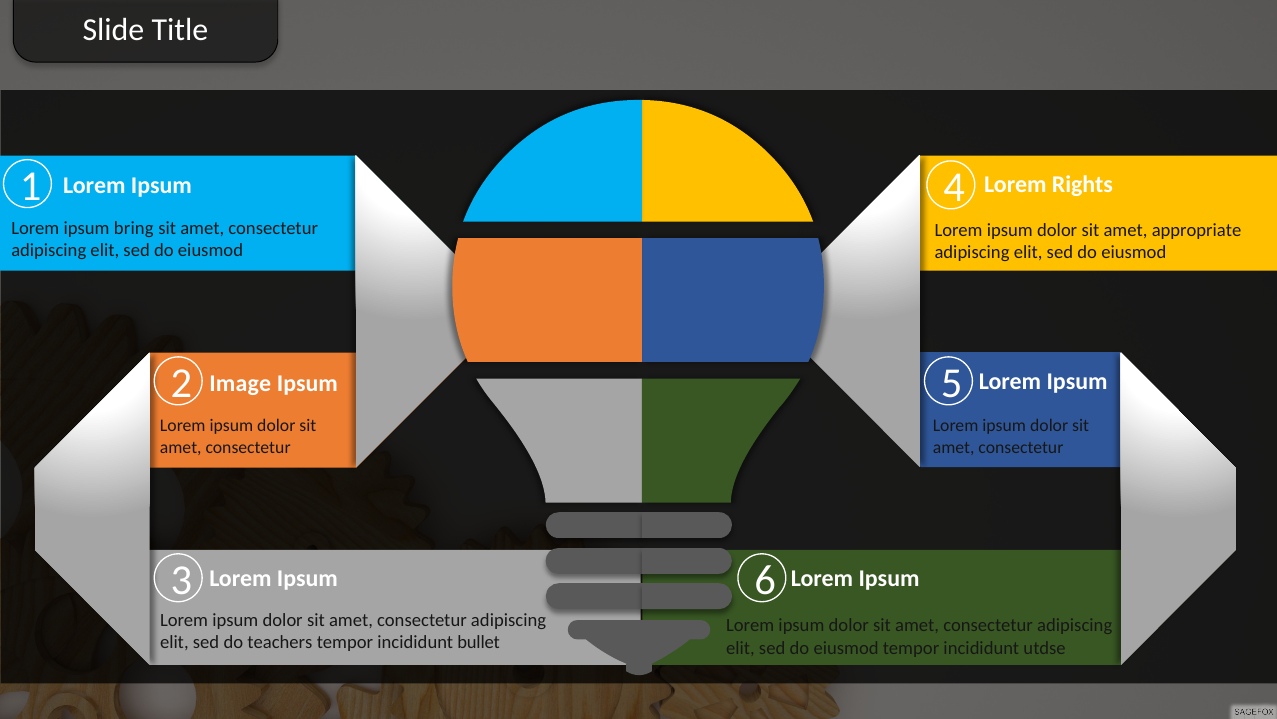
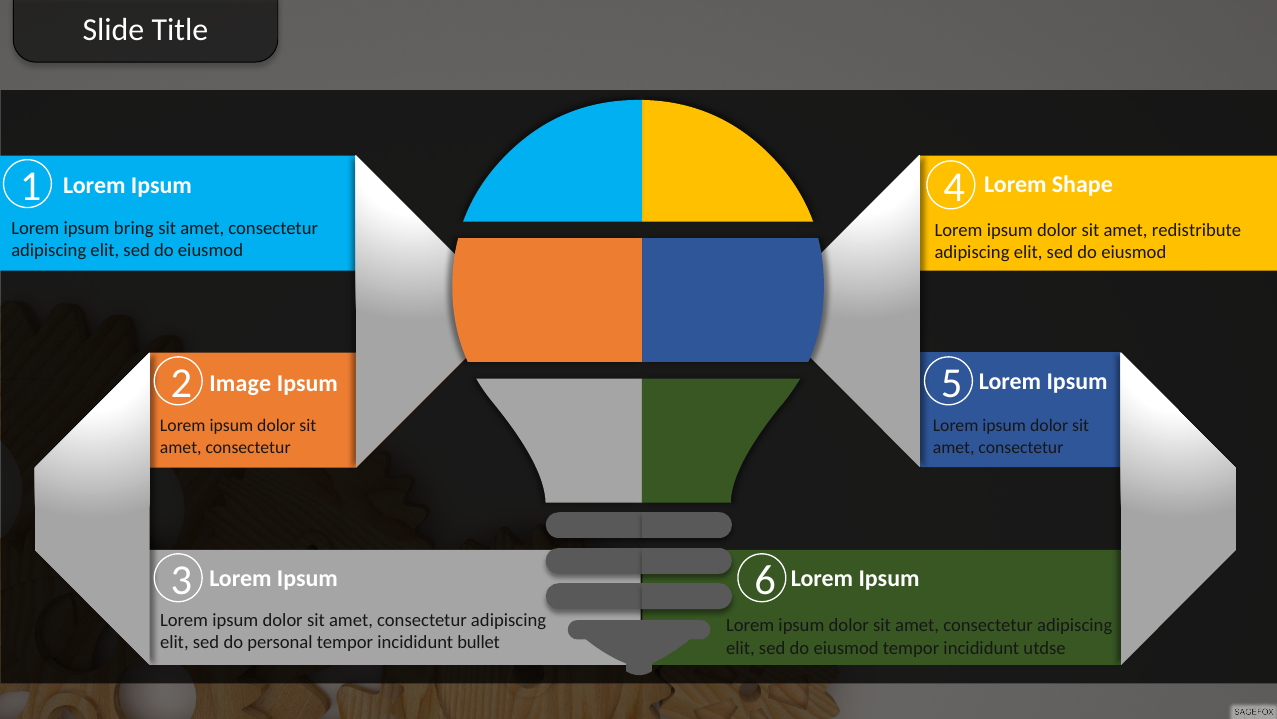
Rights: Rights -> Shape (1082, 185)
appropriate: appropriate -> redistribute (1196, 230)
teachers: teachers -> personal (280, 642)
